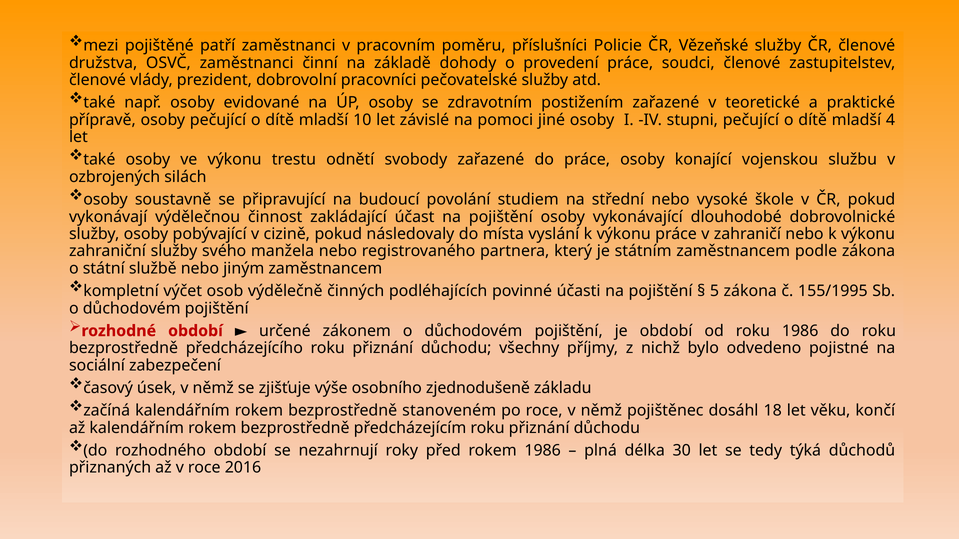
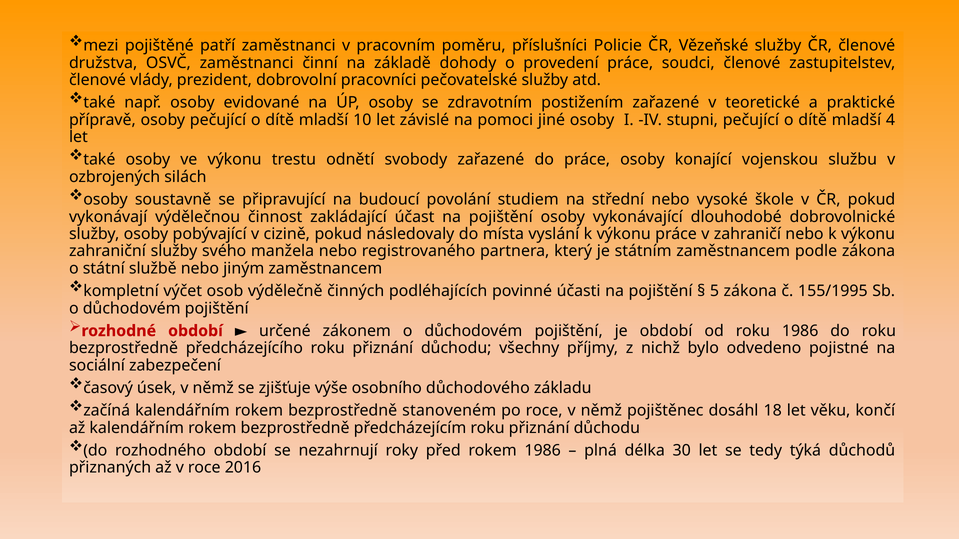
zjednodušeně: zjednodušeně -> důchodového (478, 388)
